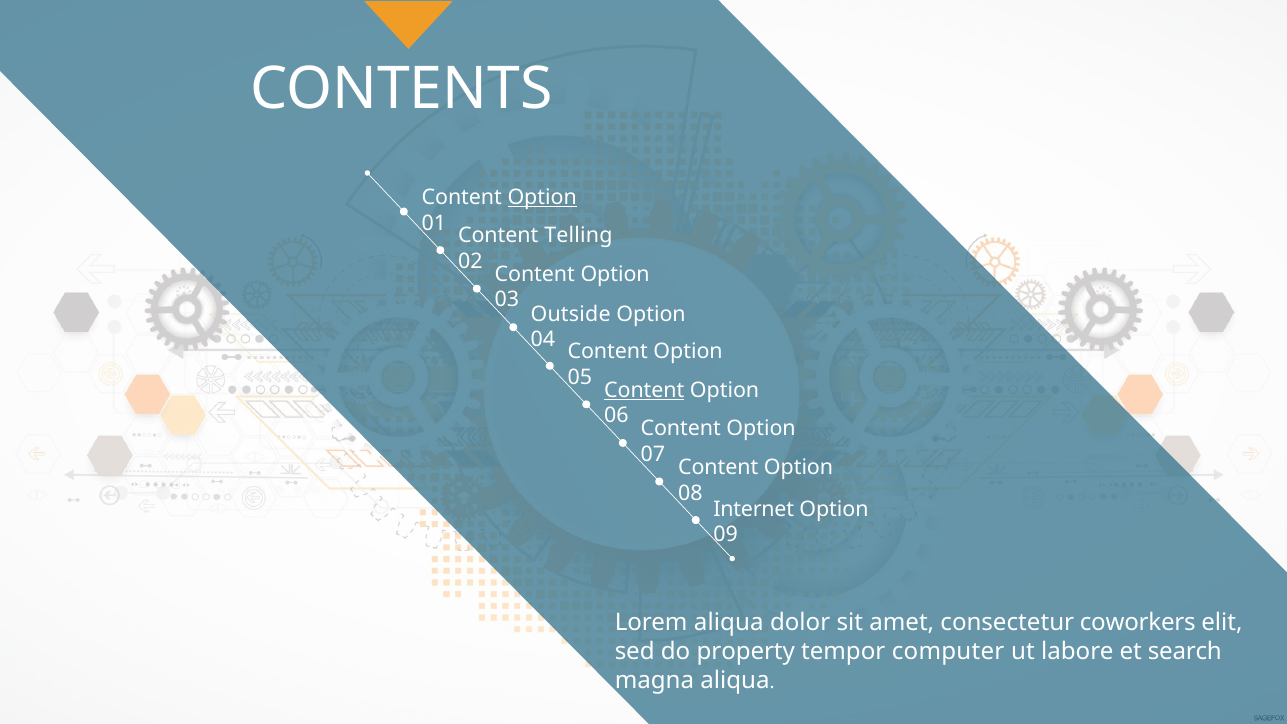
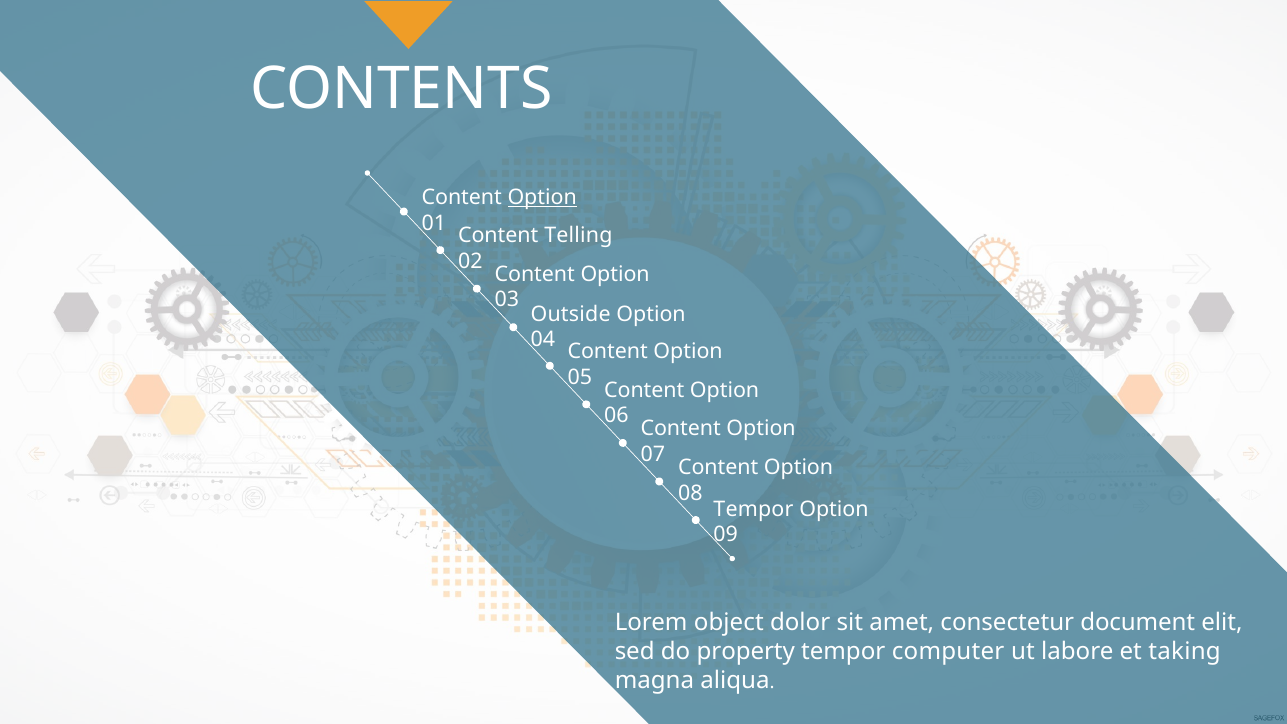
Content underline: present -> none (644, 390)
Internet: Internet -> Tempor (753, 509)
Lorem aliqua: aliqua -> object (729, 623)
coworkers: coworkers -> document (1138, 623)
search: search -> taking (1185, 652)
